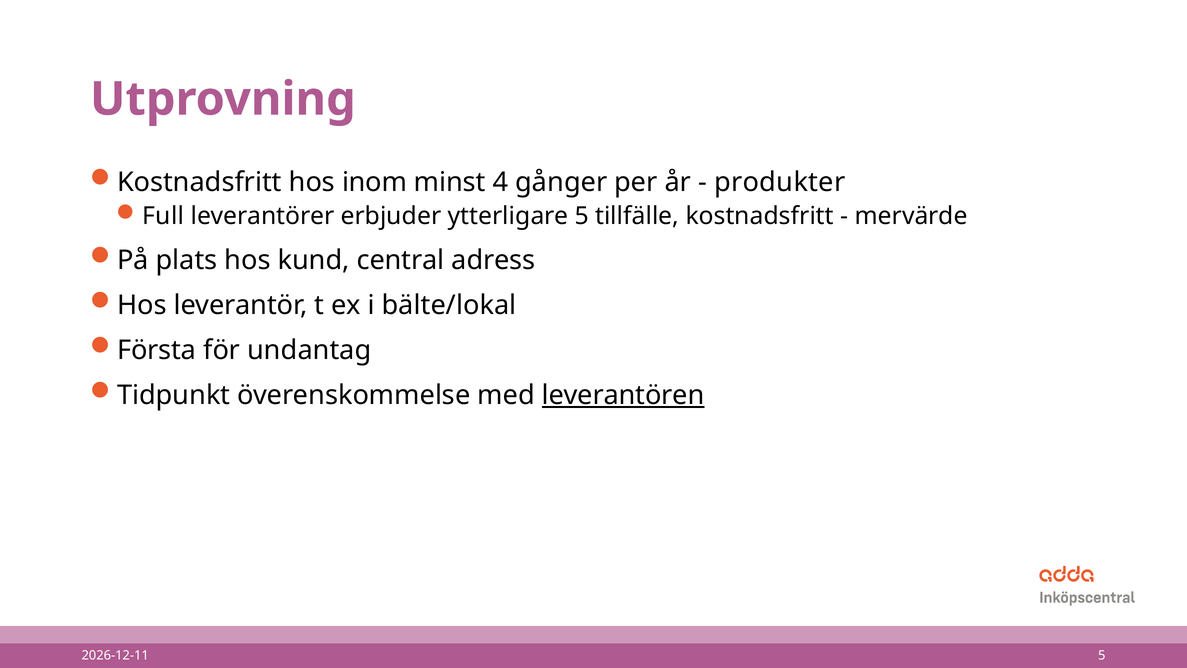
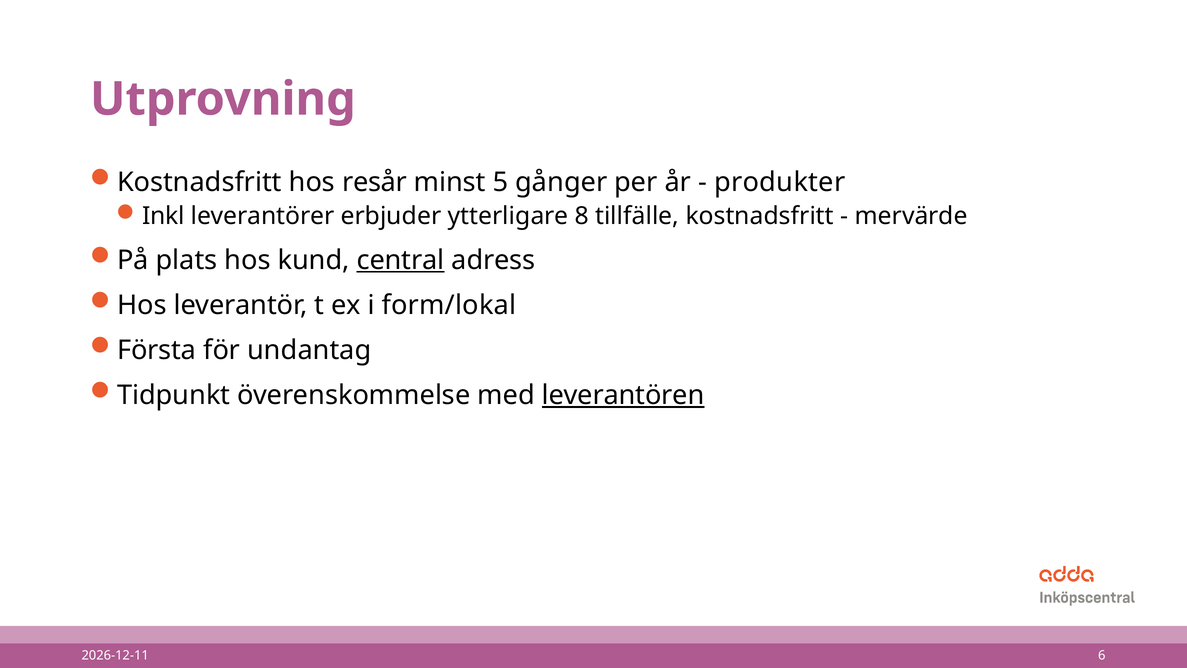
inom: inom -> resår (375, 182)
4: 4 -> 5 (501, 182)
Full: Full -> Inkl (163, 216)
ytterligare 5: 5 -> 8 (582, 216)
central underline: none -> present (401, 260)
bälte/lokal: bälte/lokal -> form/lokal (449, 305)
5: 5 -> 6 (1102, 655)
